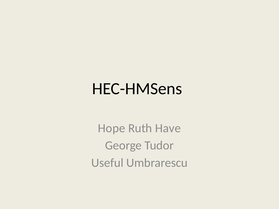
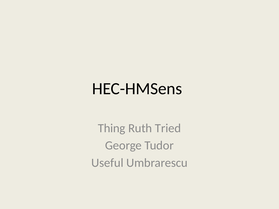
Hope: Hope -> Thing (112, 128)
Have: Have -> Tried (168, 128)
